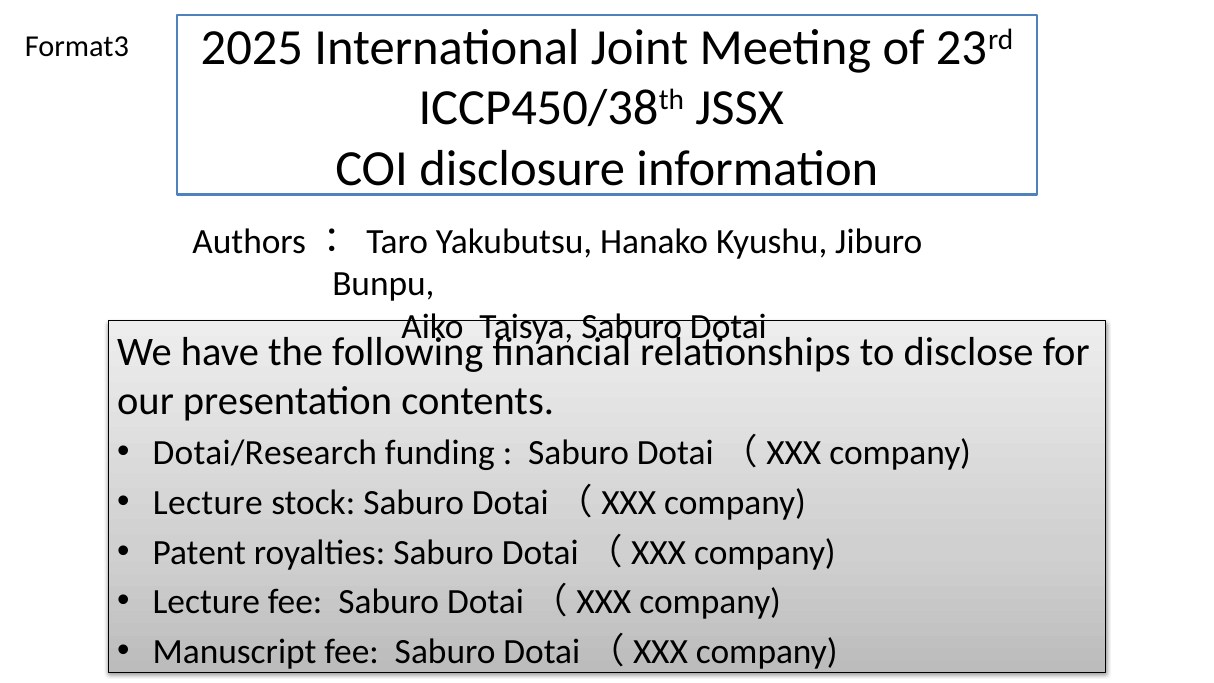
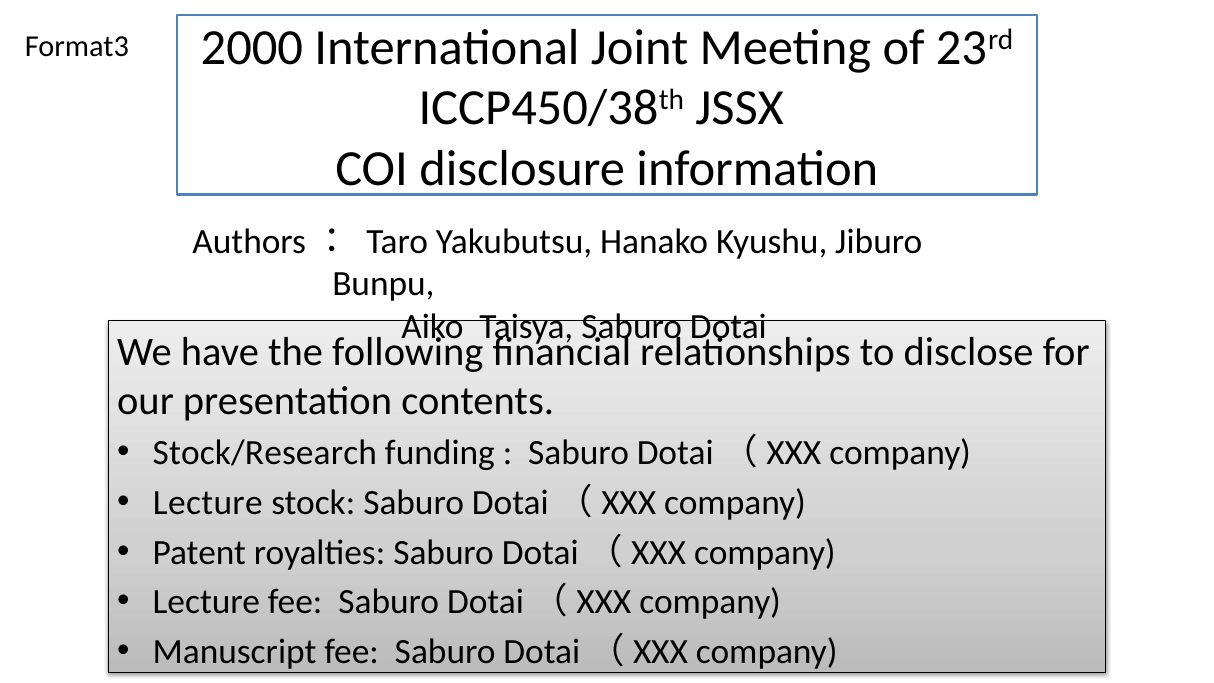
2025: 2025 -> 2000 (252, 48)
Dotai/Research: Dotai/Research -> Stock/Research (265, 453)
